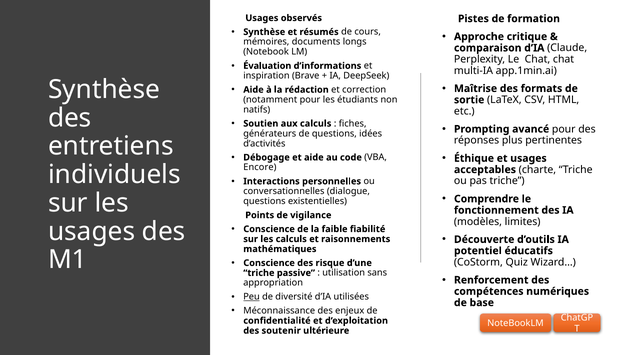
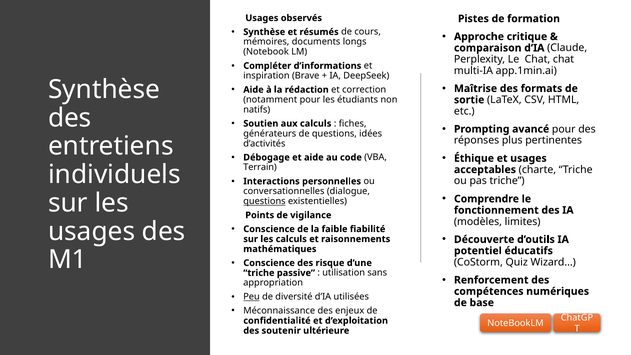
Évaluation: Évaluation -> Compléter (267, 66)
Encore: Encore -> Terrain (260, 167)
questions underline: none -> present (264, 201)
